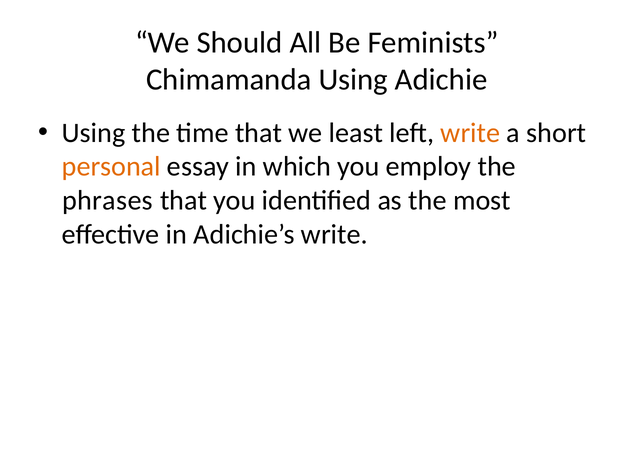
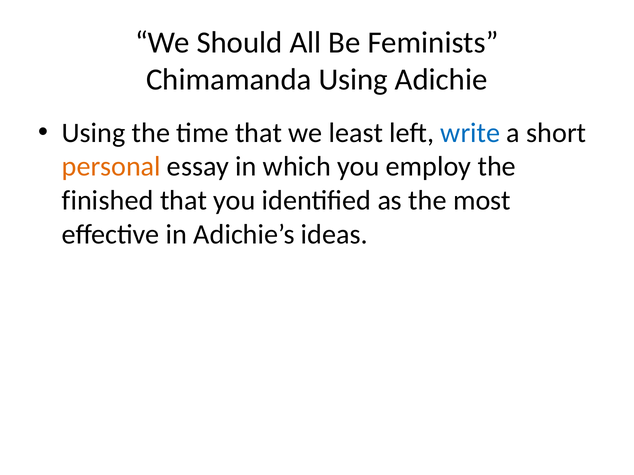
write colour: orange -> blue (470, 133)
phrases: phrases -> finished (108, 201)
Adichie’s write: write -> ideas (335, 235)
